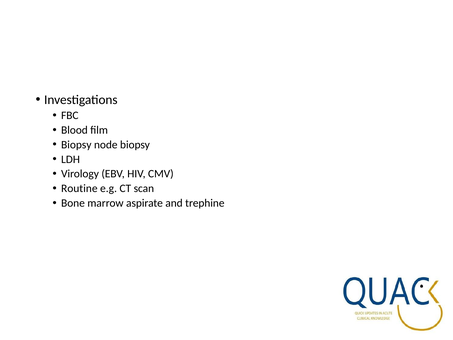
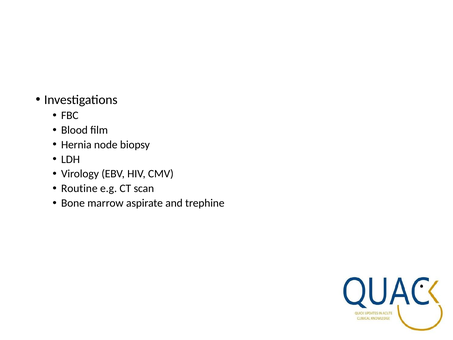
Biopsy: Biopsy -> Hernia (76, 145)
